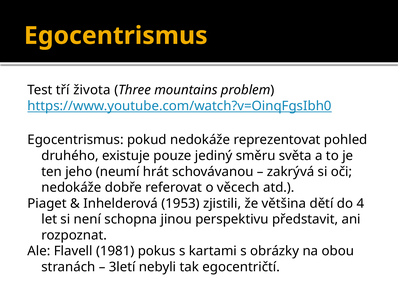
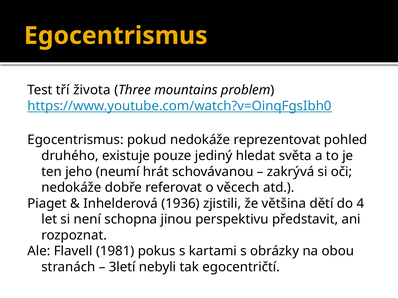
směru: směru -> hledat (256, 156)
1953: 1953 -> 1936 (181, 204)
